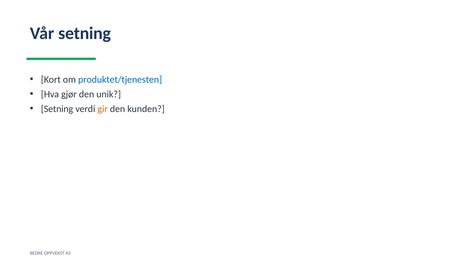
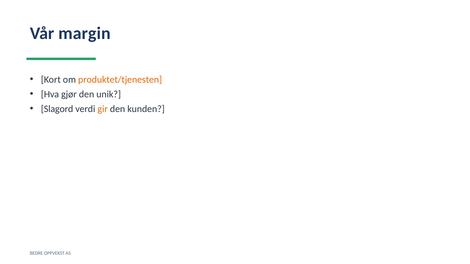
Vår setning: setning -> margin (84, 34)
produktet/tjenesten colour: blue -> orange (120, 80)
Setning: Setning -> Slagord (57, 109)
